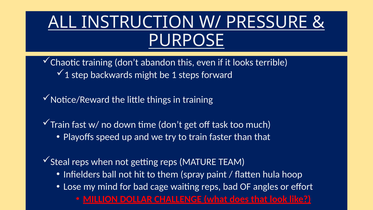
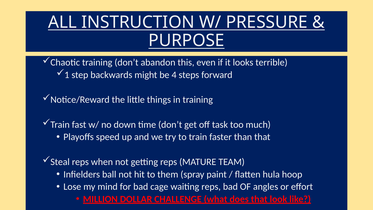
be 1: 1 -> 4 (174, 75)
